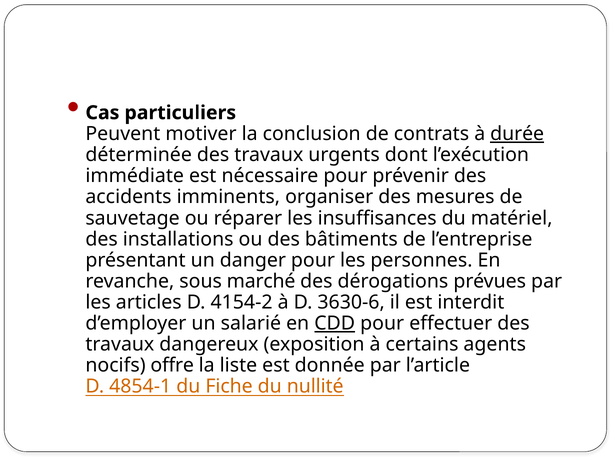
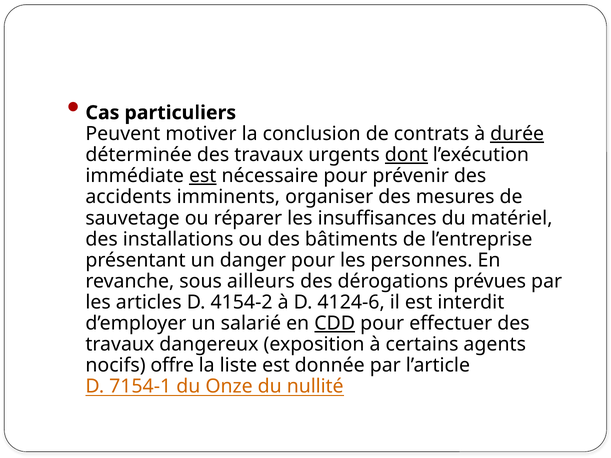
dont underline: none -> present (406, 155)
est underline: none -> present (203, 176)
marché: marché -> ailleurs (261, 281)
3630-6: 3630-6 -> 4124-6 (351, 302)
4854-1: 4854-1 -> 7154-1 (140, 387)
Fiche: Fiche -> Onze (229, 387)
